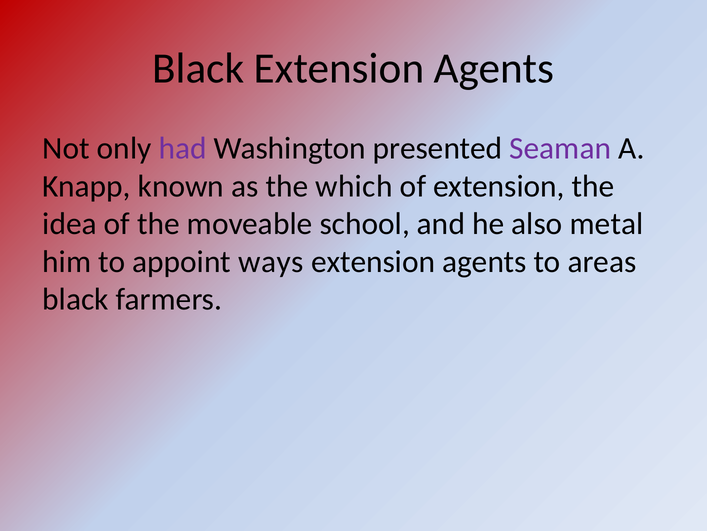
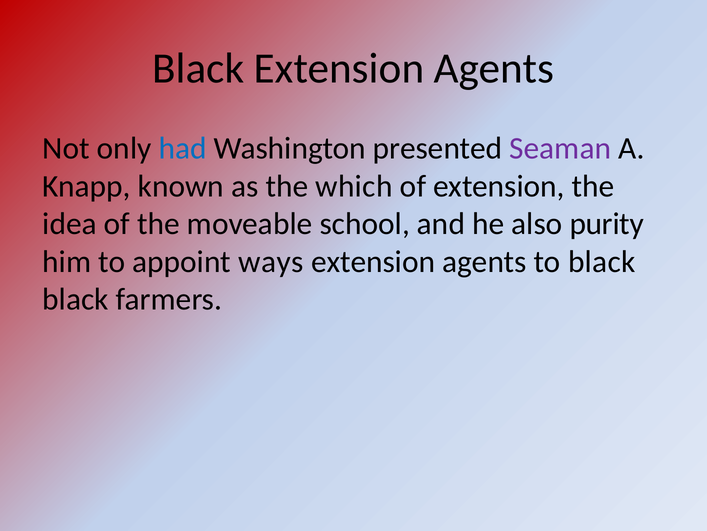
had colour: purple -> blue (183, 148)
metal: metal -> purity (607, 224)
to areas: areas -> black (602, 261)
